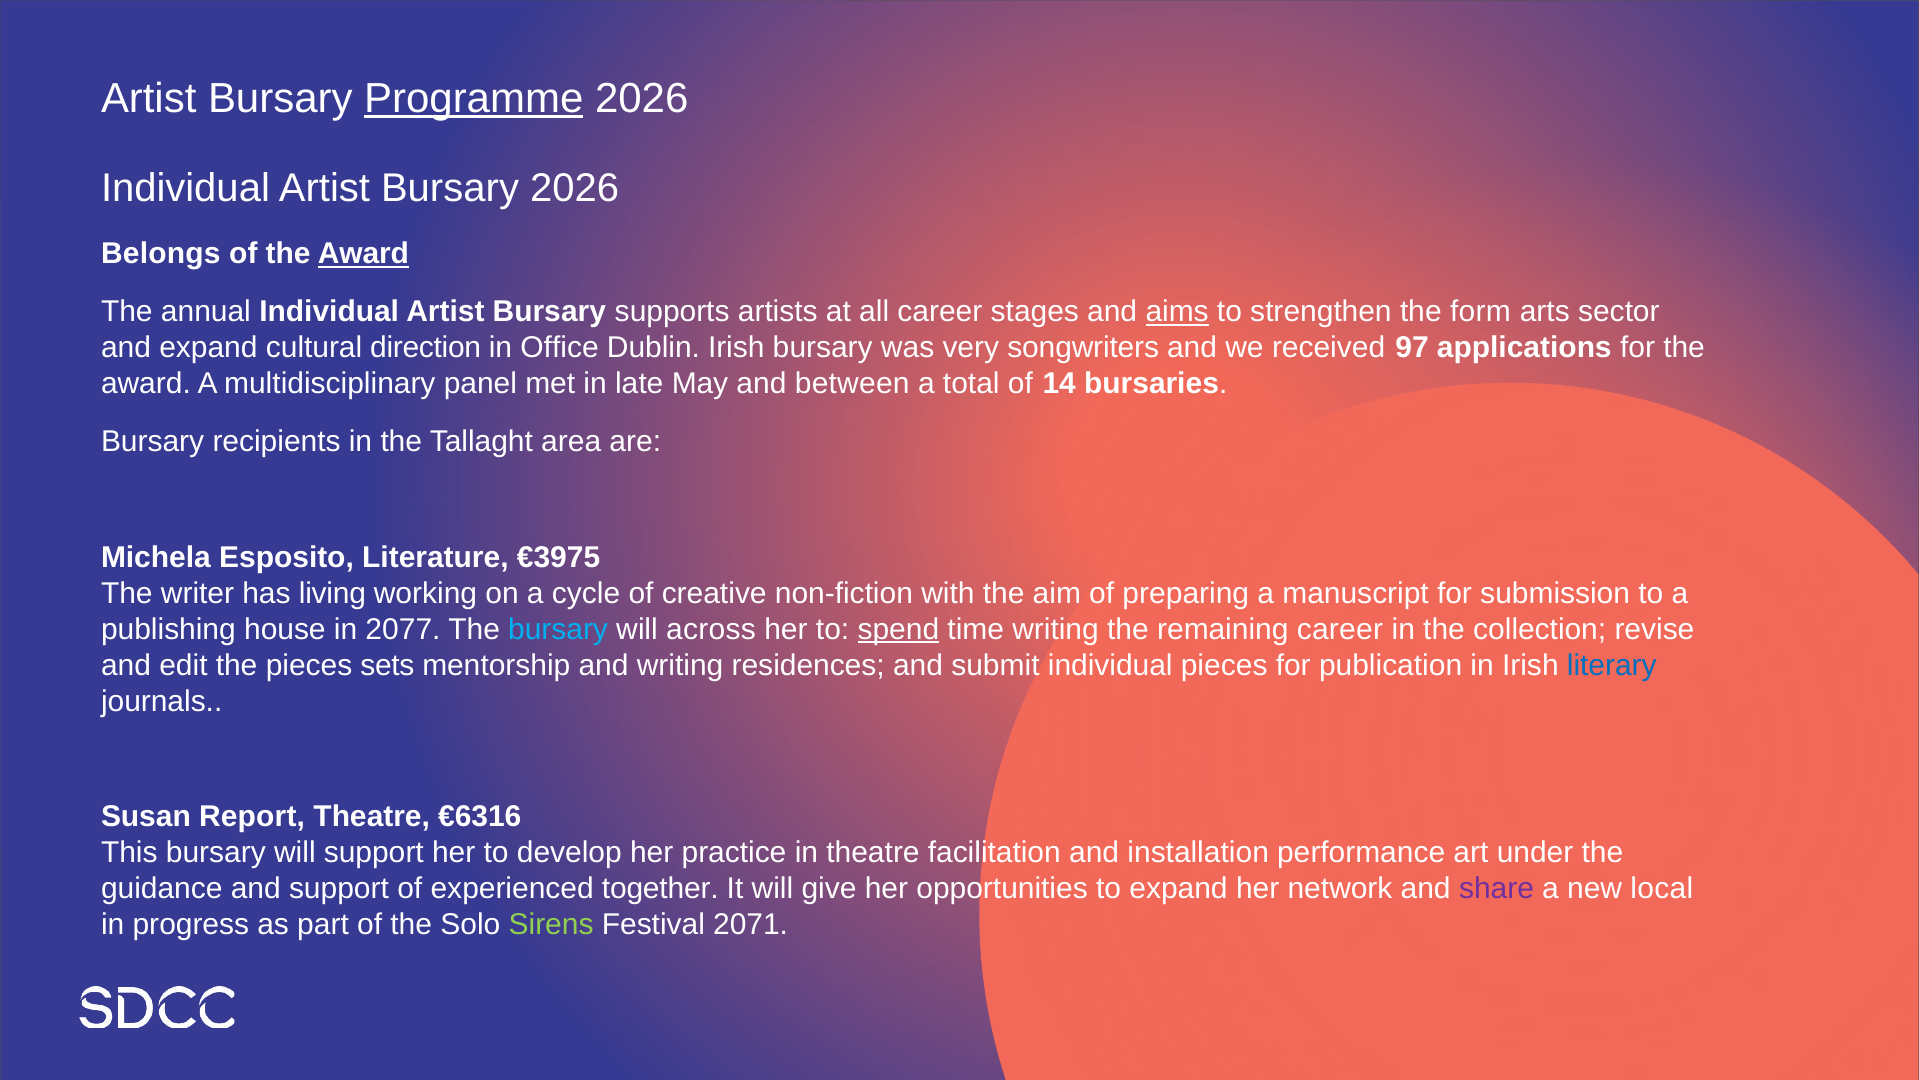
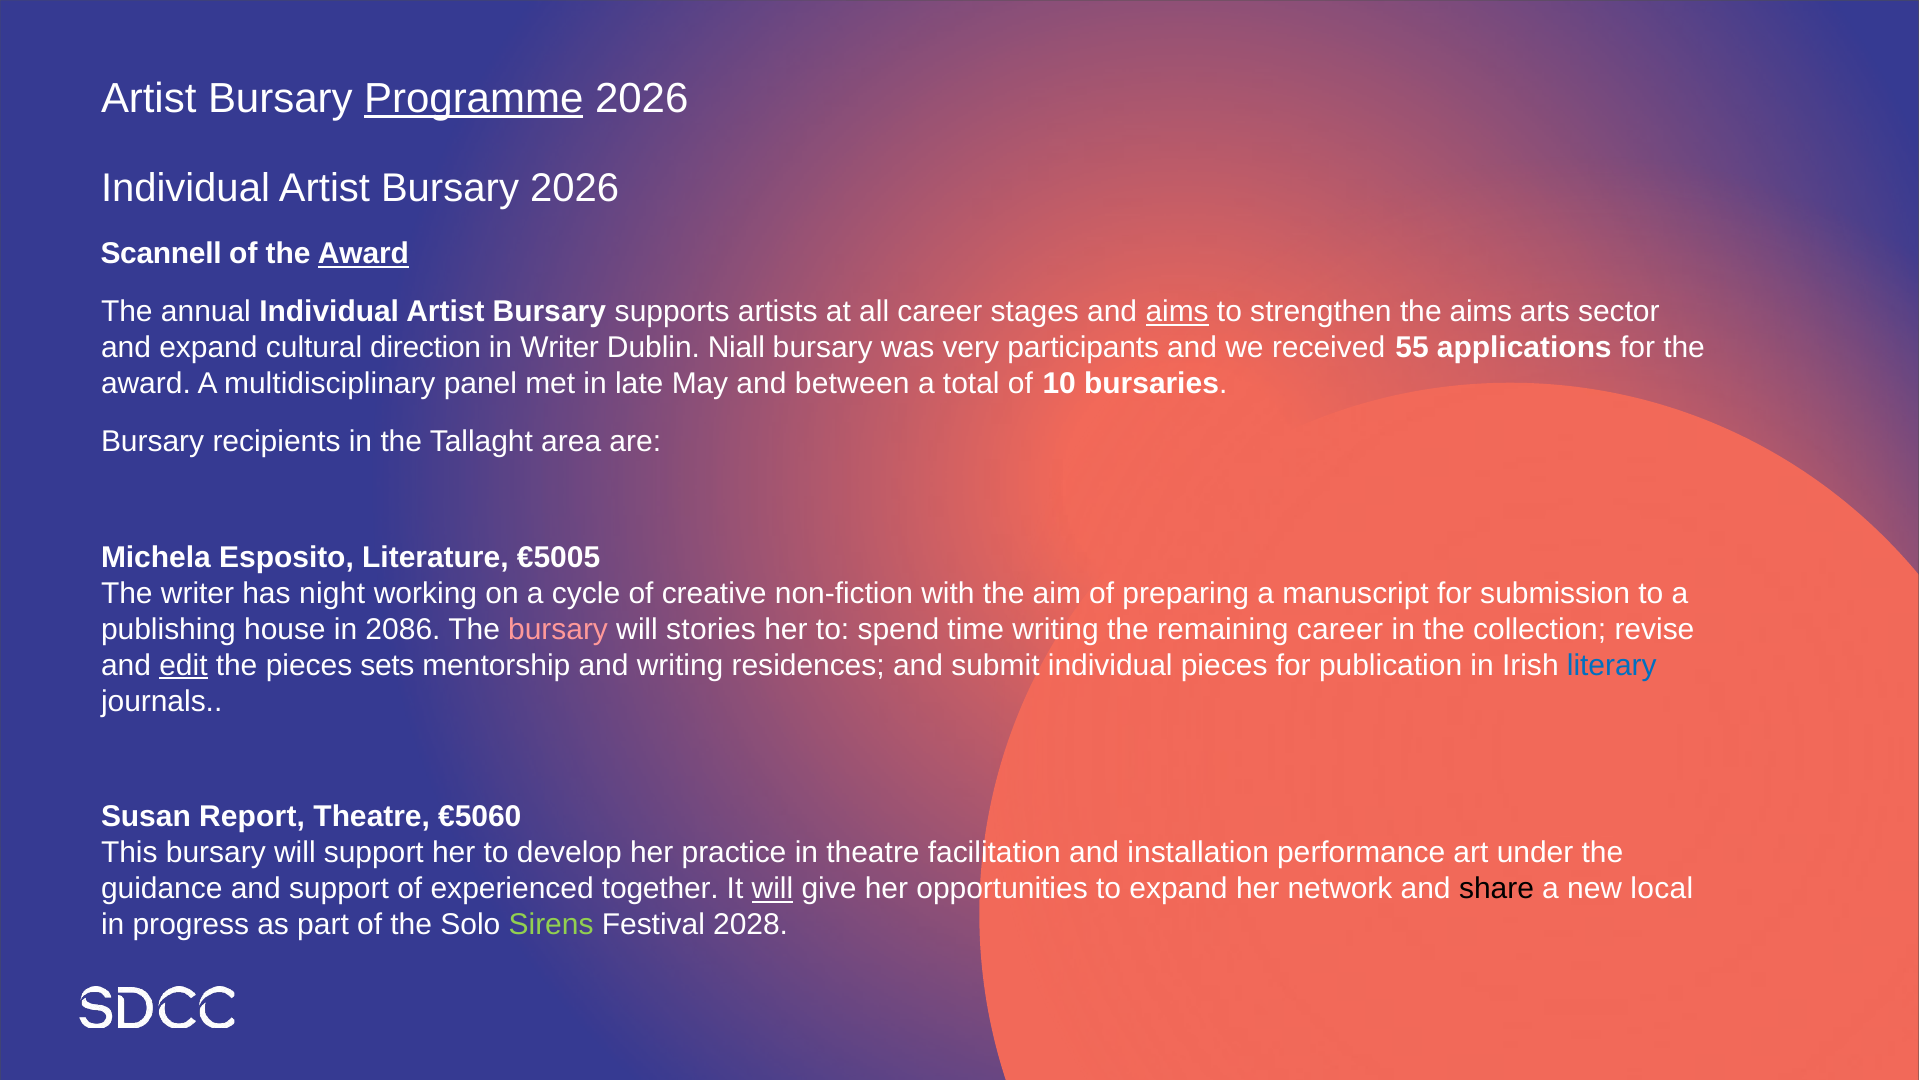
Belongs: Belongs -> Scannell (161, 254)
the form: form -> aims (1481, 312)
in Office: Office -> Writer (560, 348)
Dublin Irish: Irish -> Niall (736, 348)
songwriters: songwriters -> participants (1083, 348)
97: 97 -> 55 (1412, 348)
14: 14 -> 10 (1059, 384)
€3975: €3975 -> €5005 (559, 557)
living: living -> night (332, 593)
2077: 2077 -> 2086 (403, 629)
bursary colour: light blue -> pink (558, 629)
across: across -> stories (711, 629)
spend underline: present -> none (898, 629)
edit underline: none -> present (183, 665)
€6316: €6316 -> €5060 (480, 816)
will underline: none -> present (772, 888)
share colour: purple -> black (1497, 888)
2071: 2071 -> 2028 (751, 924)
